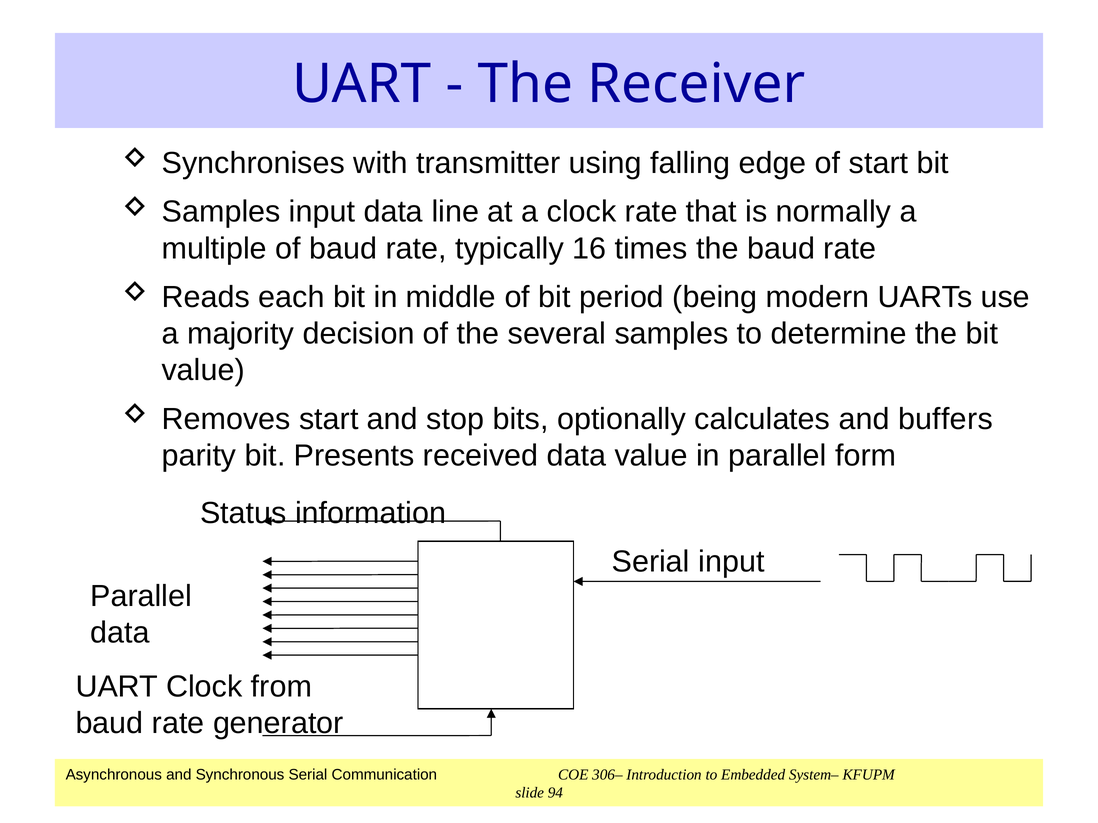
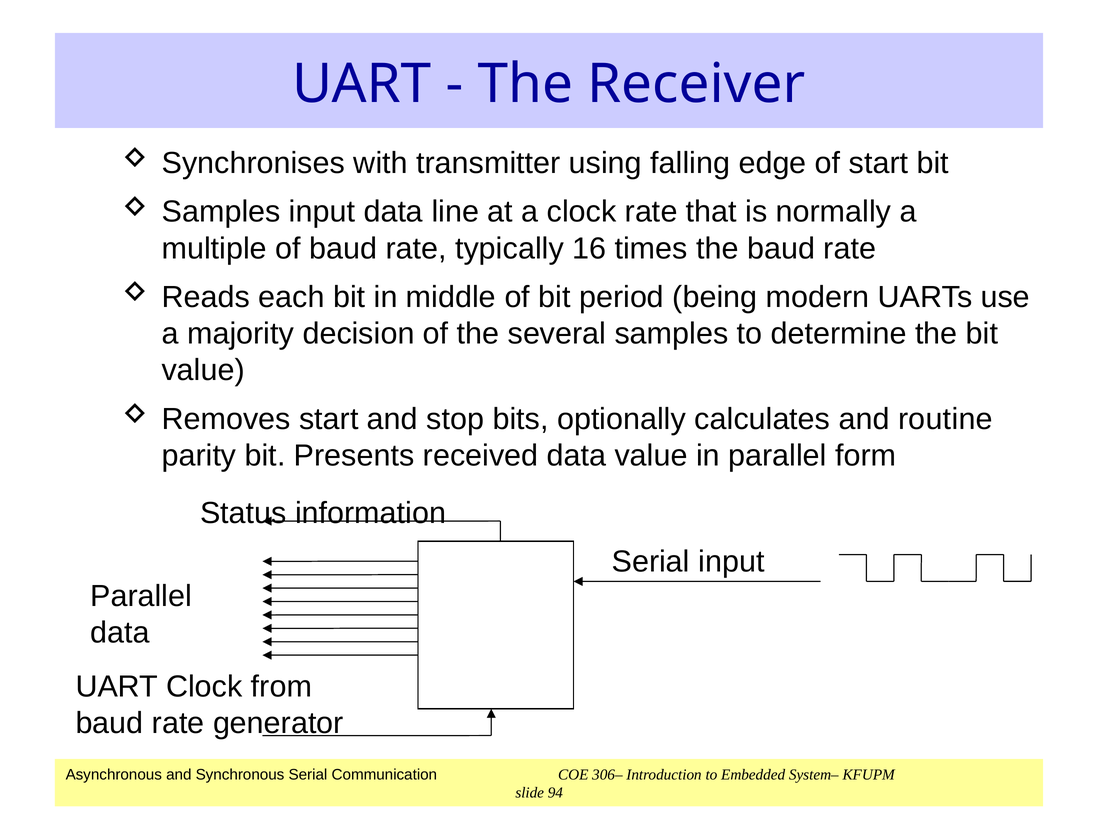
buffers: buffers -> routine (945, 419)
